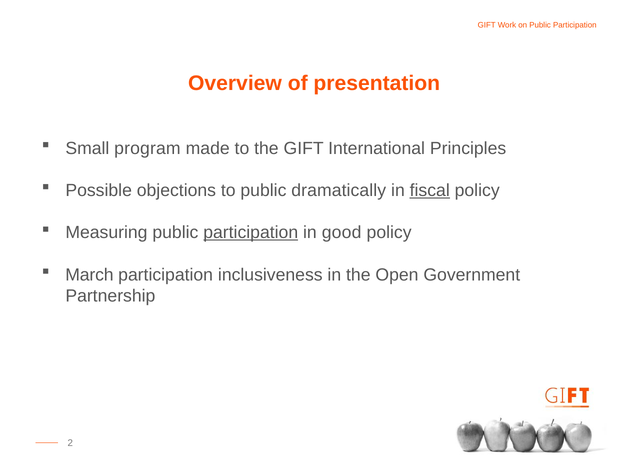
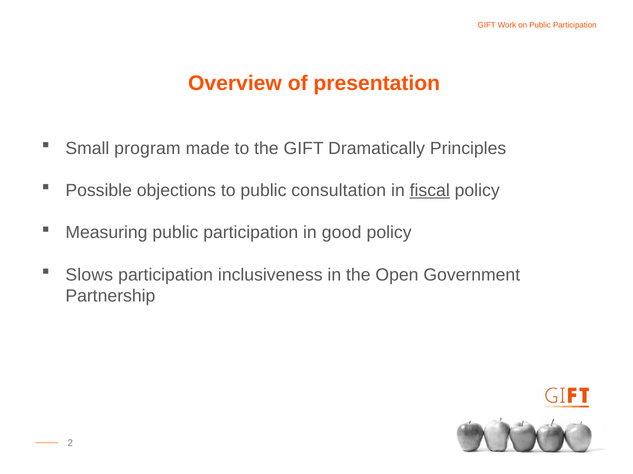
International: International -> Dramatically (377, 149)
dramatically: dramatically -> consultation (339, 191)
participation underline: present -> none (251, 233)
March: March -> Slows (89, 275)
